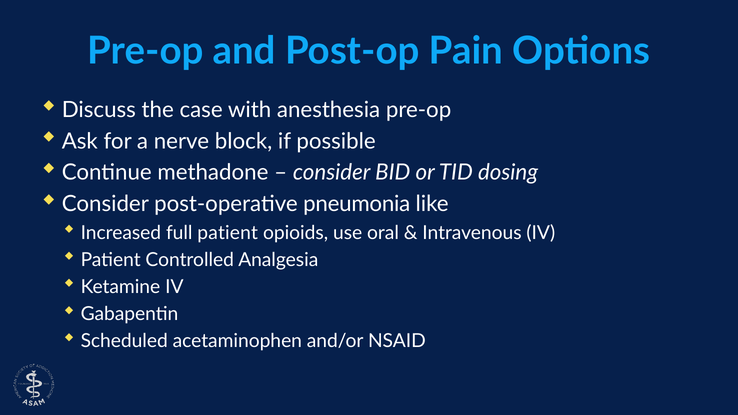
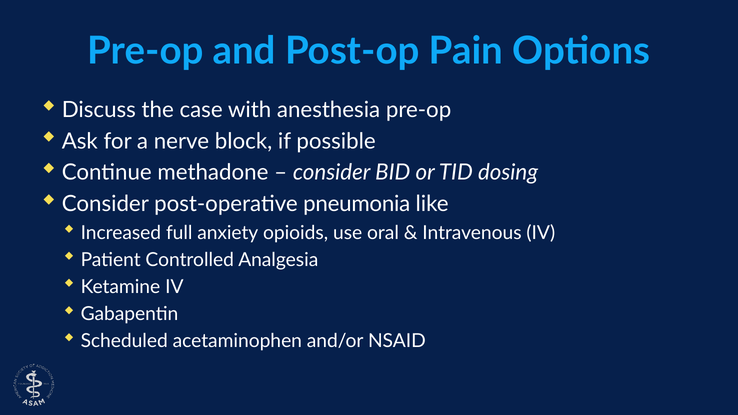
full patient: patient -> anxiety (228, 233)
